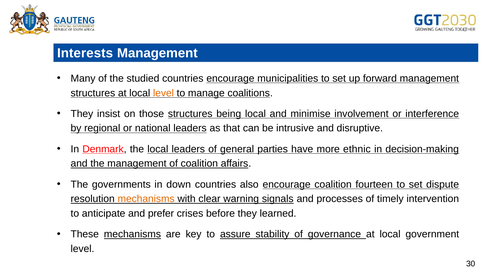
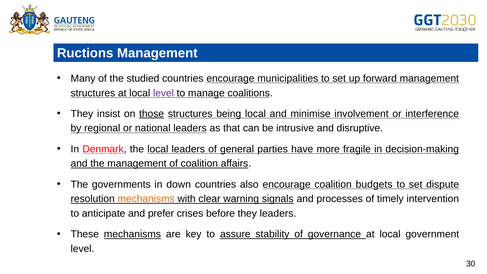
Interests: Interests -> Ructions (85, 53)
level colour: orange -> purple (163, 93)
those underline: none -> present (152, 114)
ethnic: ethnic -> fragile (357, 149)
fourteen: fourteen -> budgets (374, 184)
they learned: learned -> leaders (278, 213)
